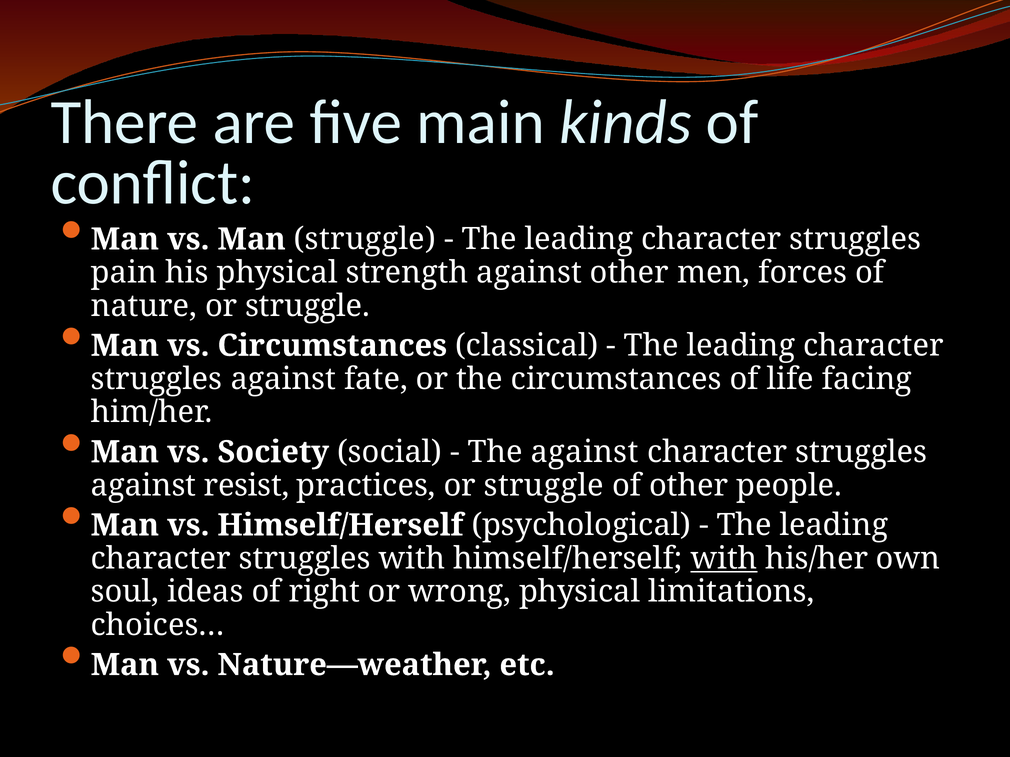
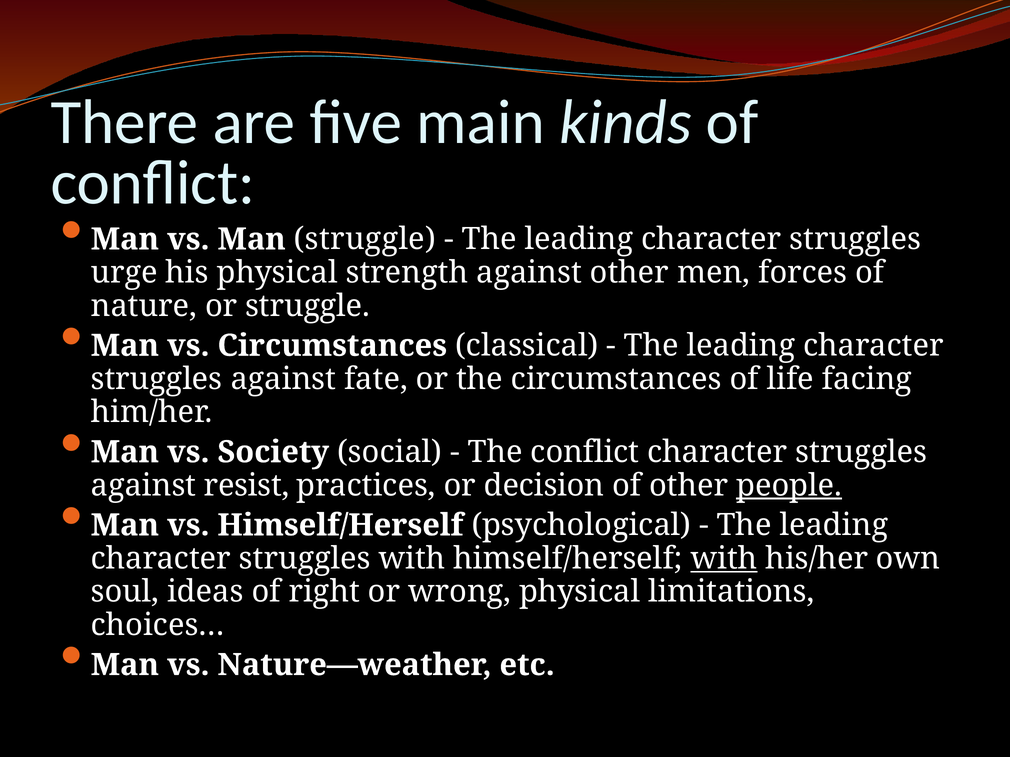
pain: pain -> urge (124, 273)
The against: against -> conflict (585, 452)
practices or struggle: struggle -> decision (544, 486)
people underline: none -> present (789, 486)
